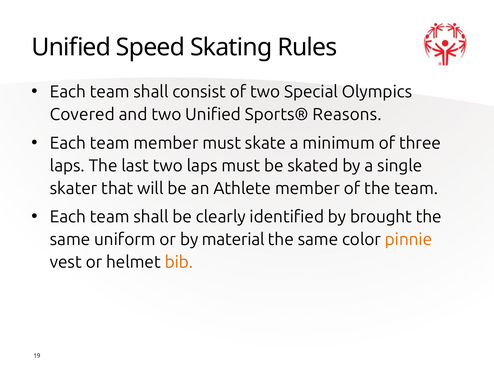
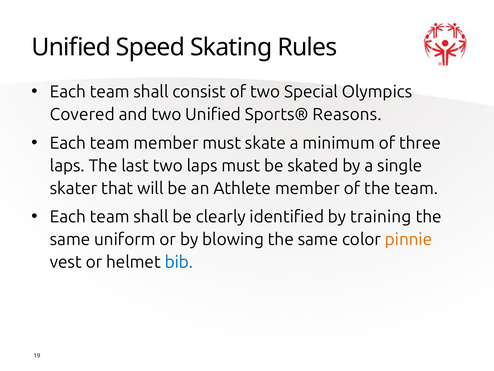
brought: brought -> training (381, 217)
material: material -> blowing (233, 239)
bib colour: orange -> blue (179, 262)
